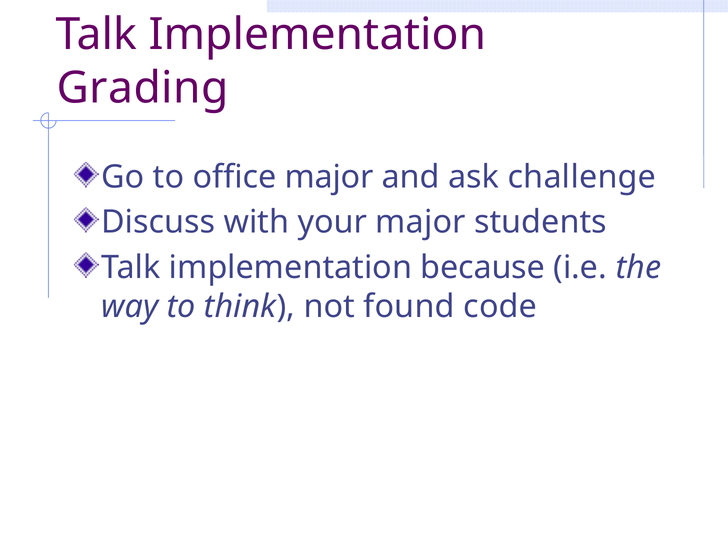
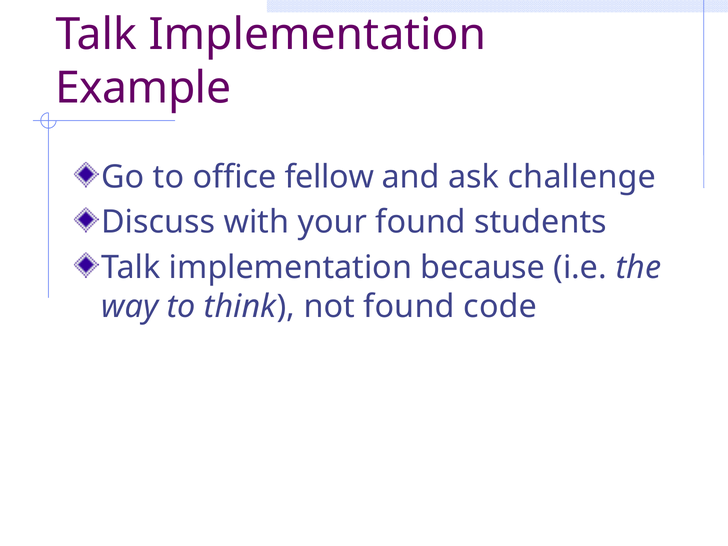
Grading: Grading -> Example (143, 88)
office major: major -> fellow (329, 177)
your major: major -> found (421, 222)
